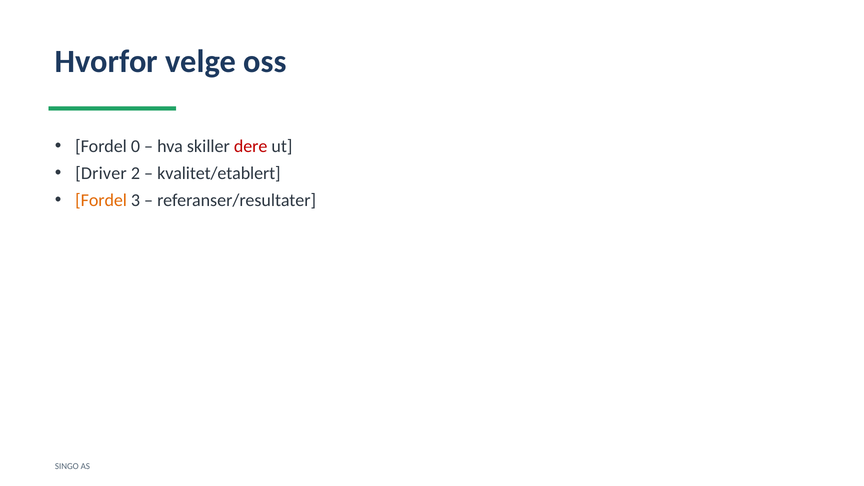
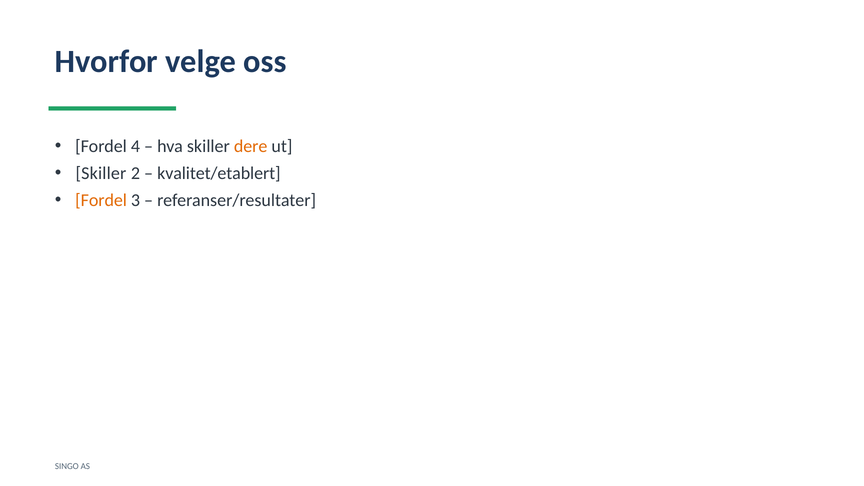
0: 0 -> 4 (135, 146)
dere colour: red -> orange (251, 146)
Driver: Driver -> Skiller (101, 173)
